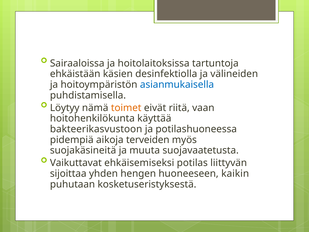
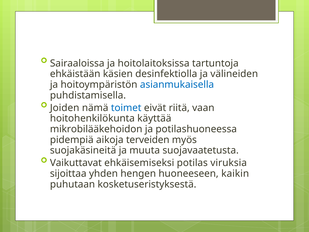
Löytyy: Löytyy -> Joiden (65, 108)
toimet colour: orange -> blue (126, 108)
bakteerikasvustoon: bakteerikasvustoon -> mikrobilääkehoidon (96, 129)
liittyvän: liittyvän -> viruksia (229, 163)
